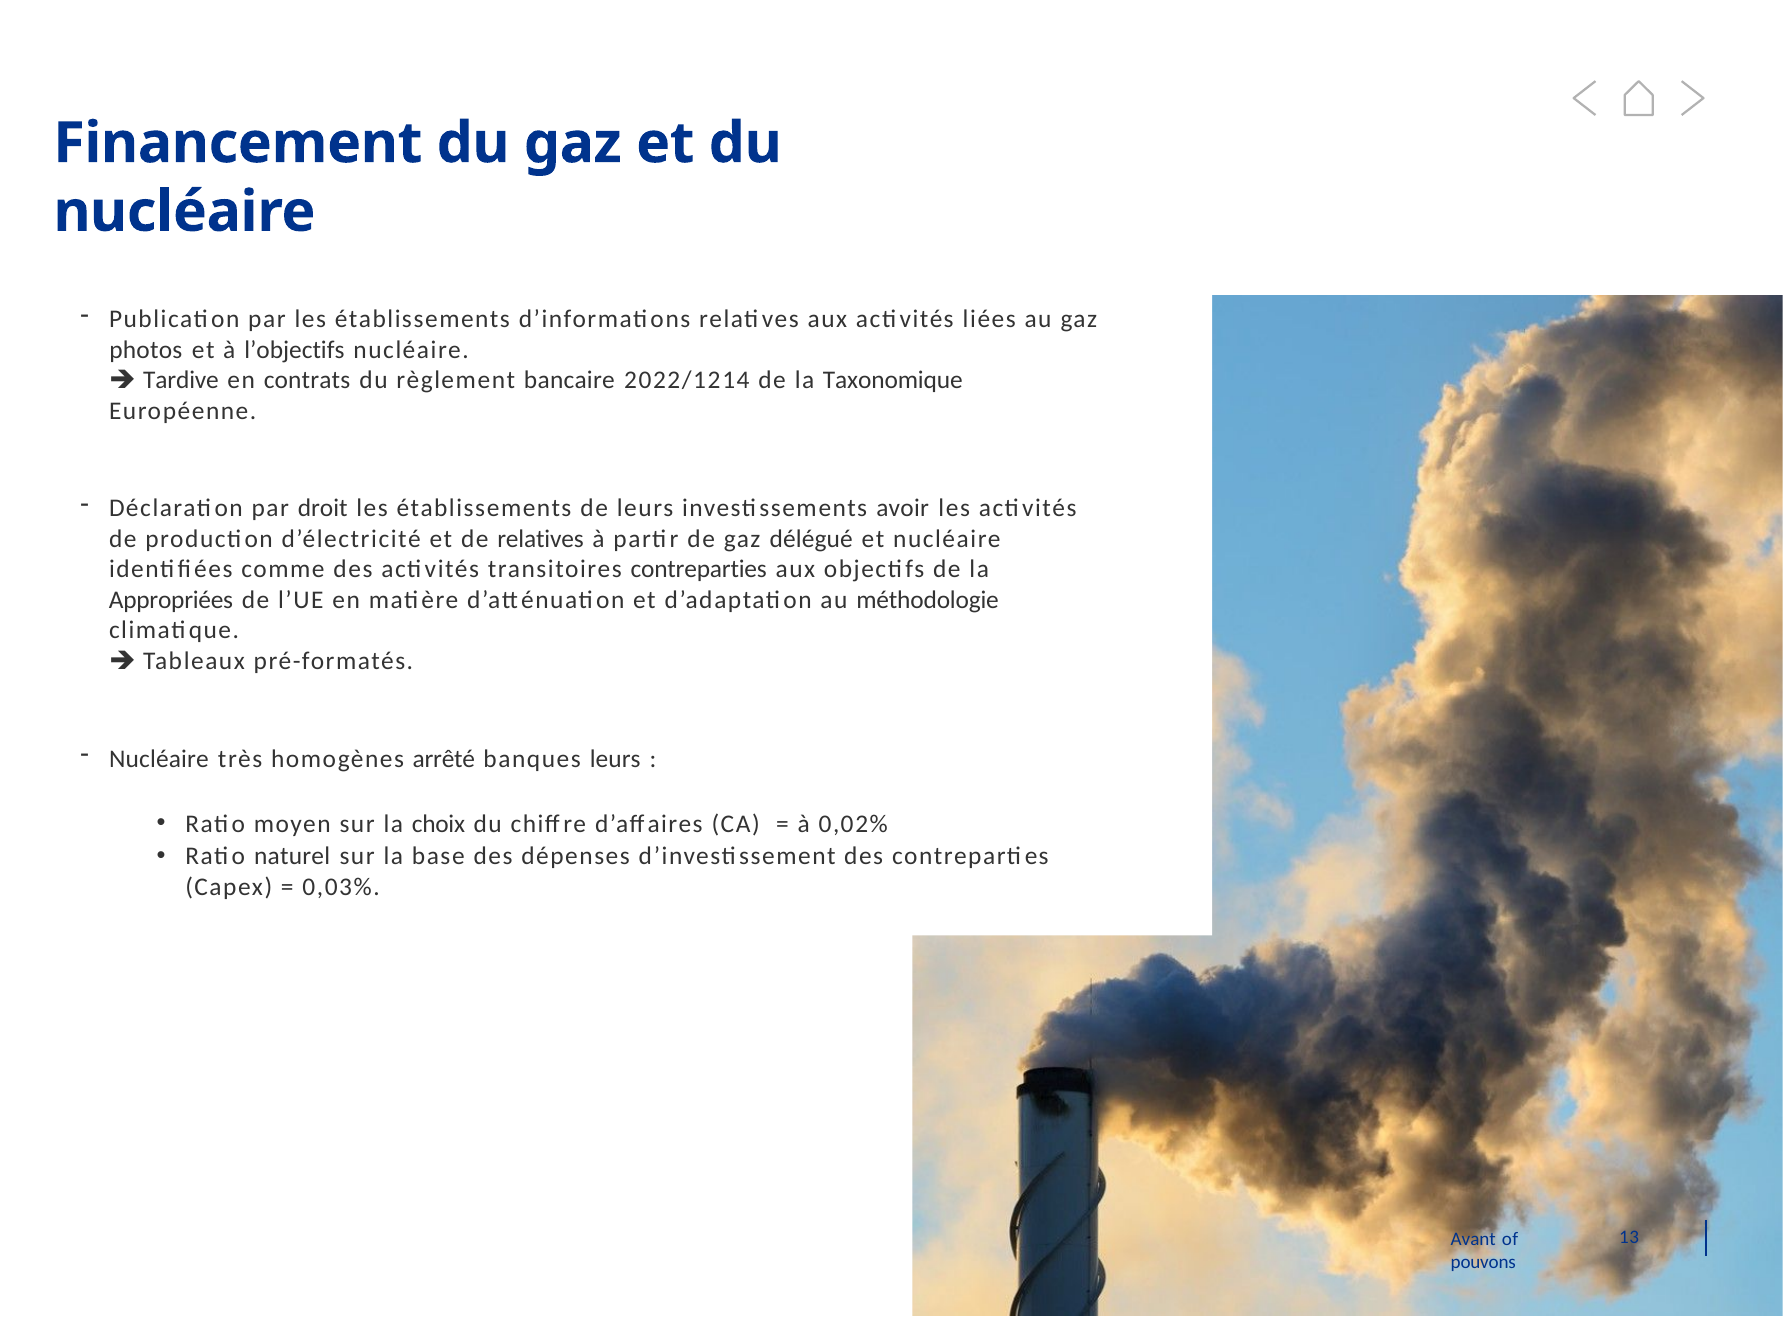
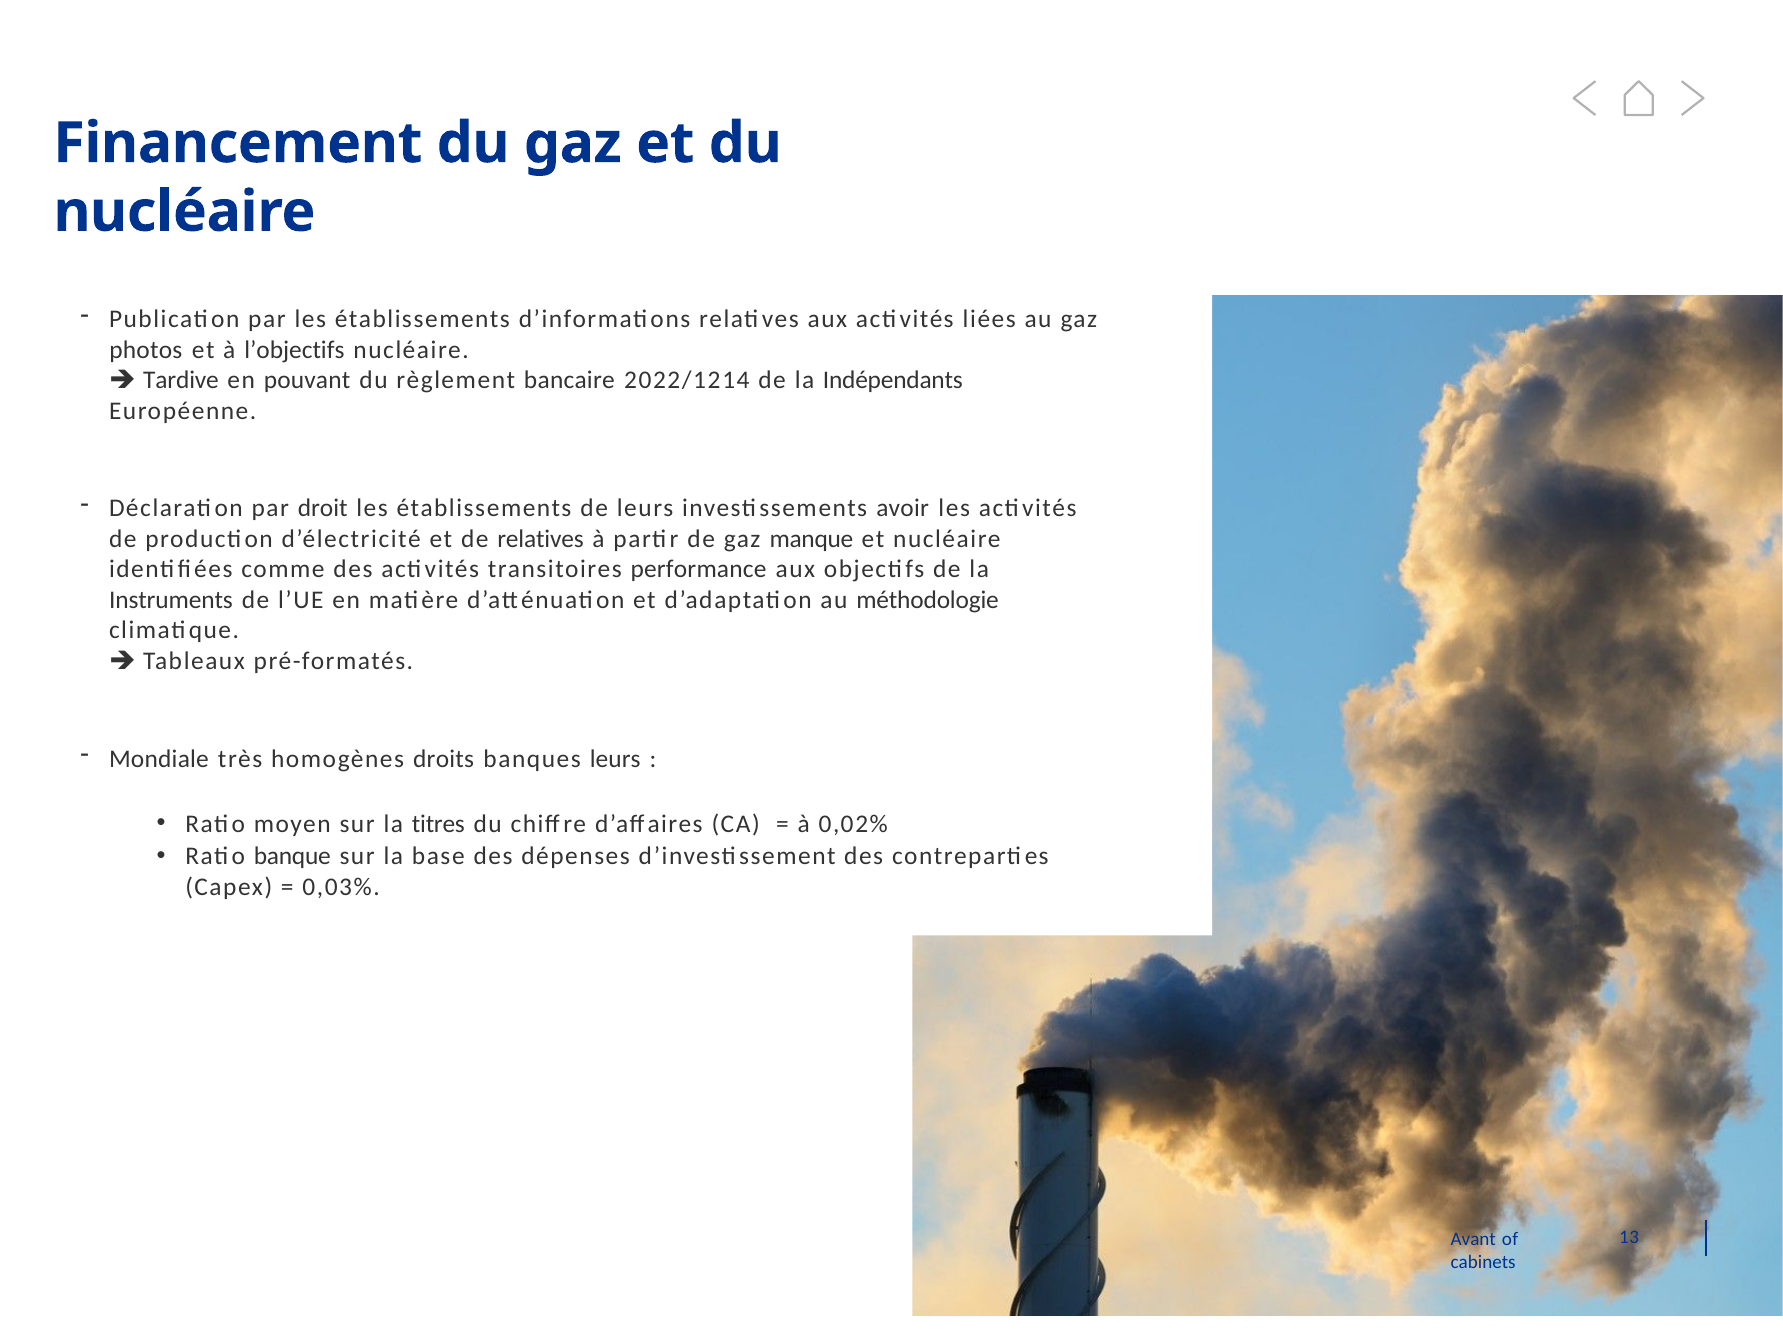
contrats: contrats -> pouvant (307, 380)
Taxonomique: Taxonomique -> Indépendants (893, 380)
délégué: délégué -> manque (811, 539)
transitoires contreparties: contreparties -> performance (698, 570)
Appropriées: Appropriées -> Instruments (171, 600)
Nucléaire: Nucléaire -> Mondiale (159, 759)
arrêté: arrêté -> droits (444, 759)
choix: choix -> titres (438, 824)
naturel: naturel -> banque (292, 857)
pouvons: pouvons -> cabinets (1483, 1262)
